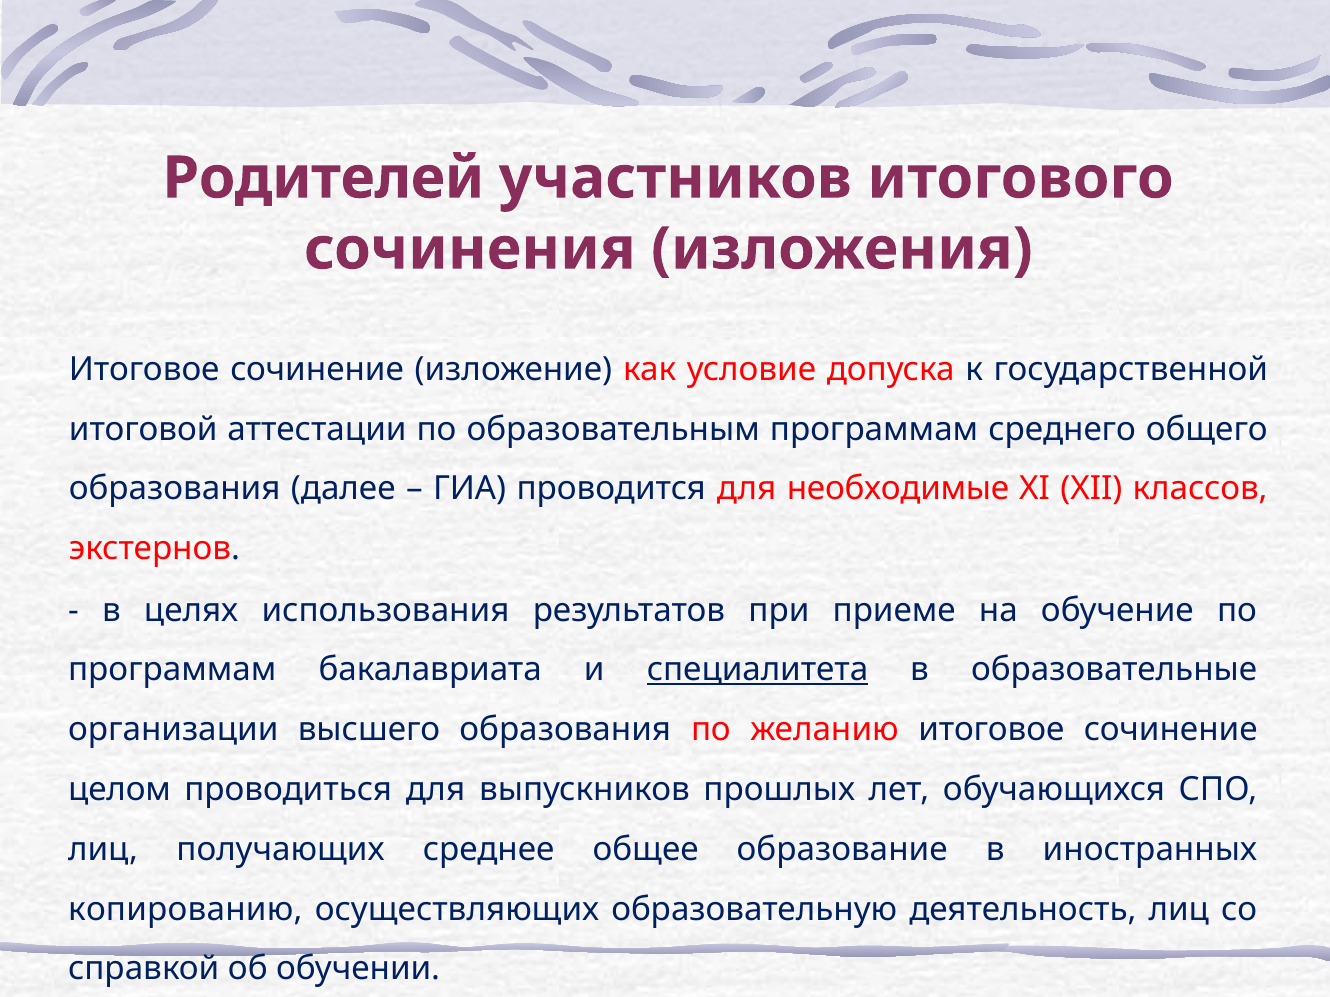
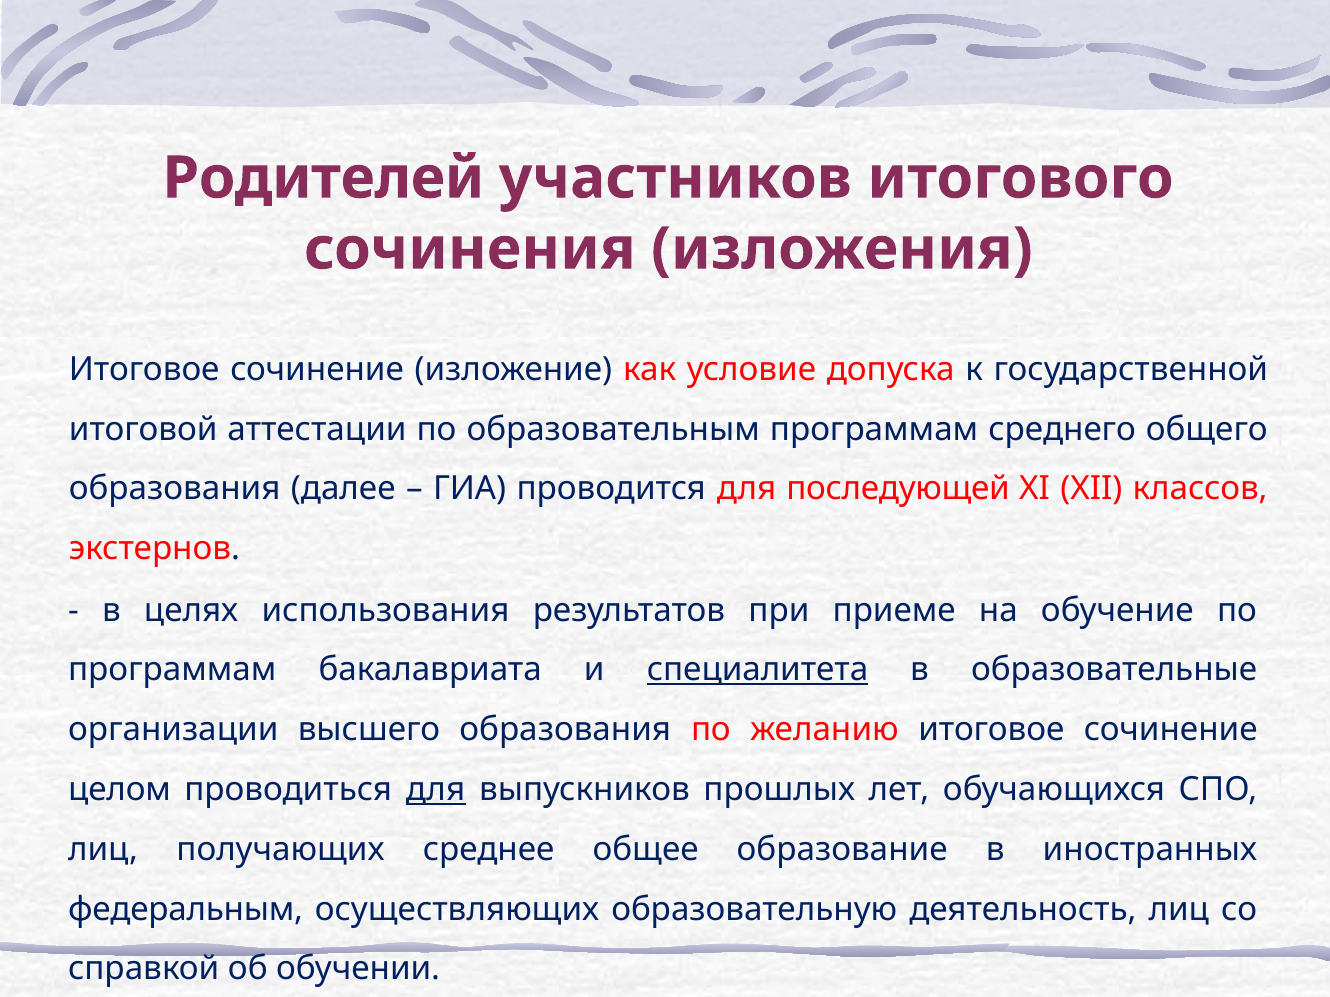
необходимые: необходимые -> последующей (898, 489)
для underline: none -> present (436, 790)
копированию: копированию -> федеральным (186, 910)
